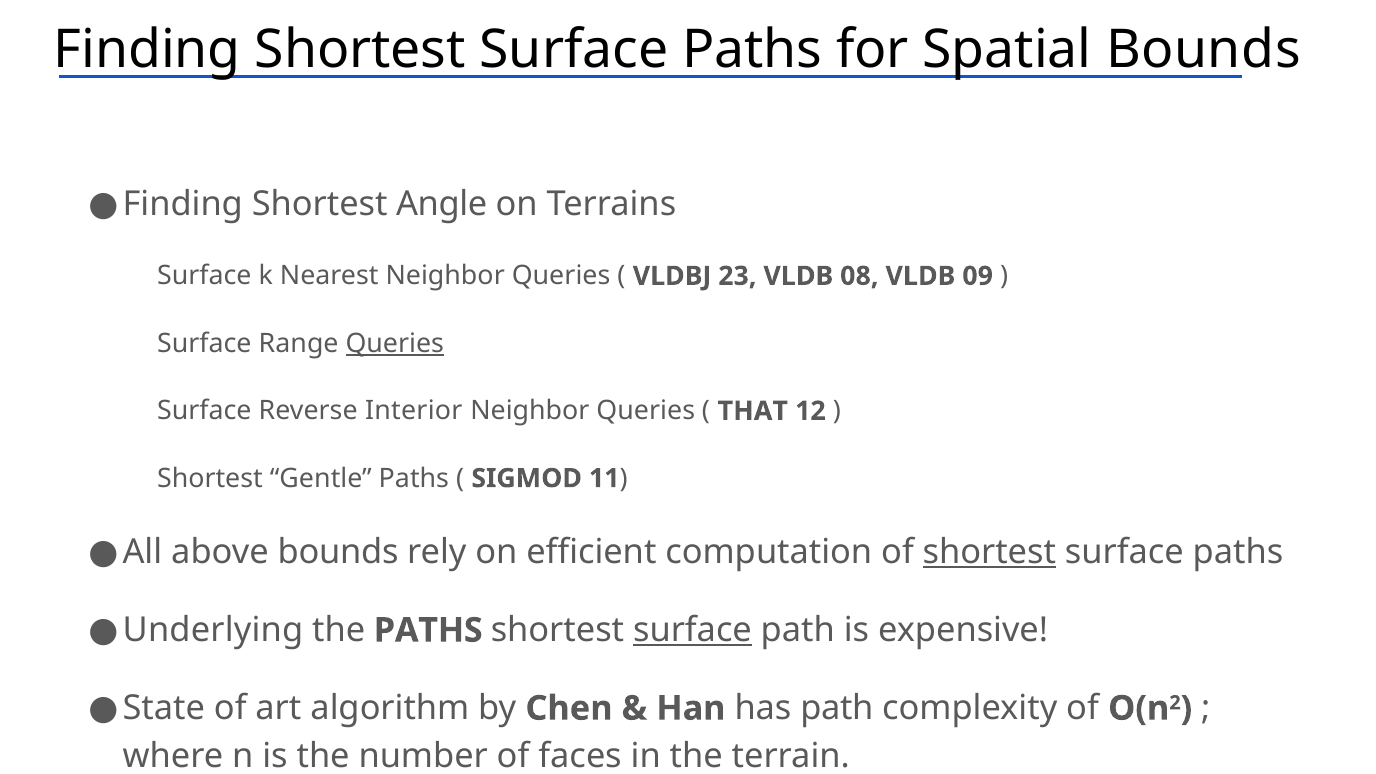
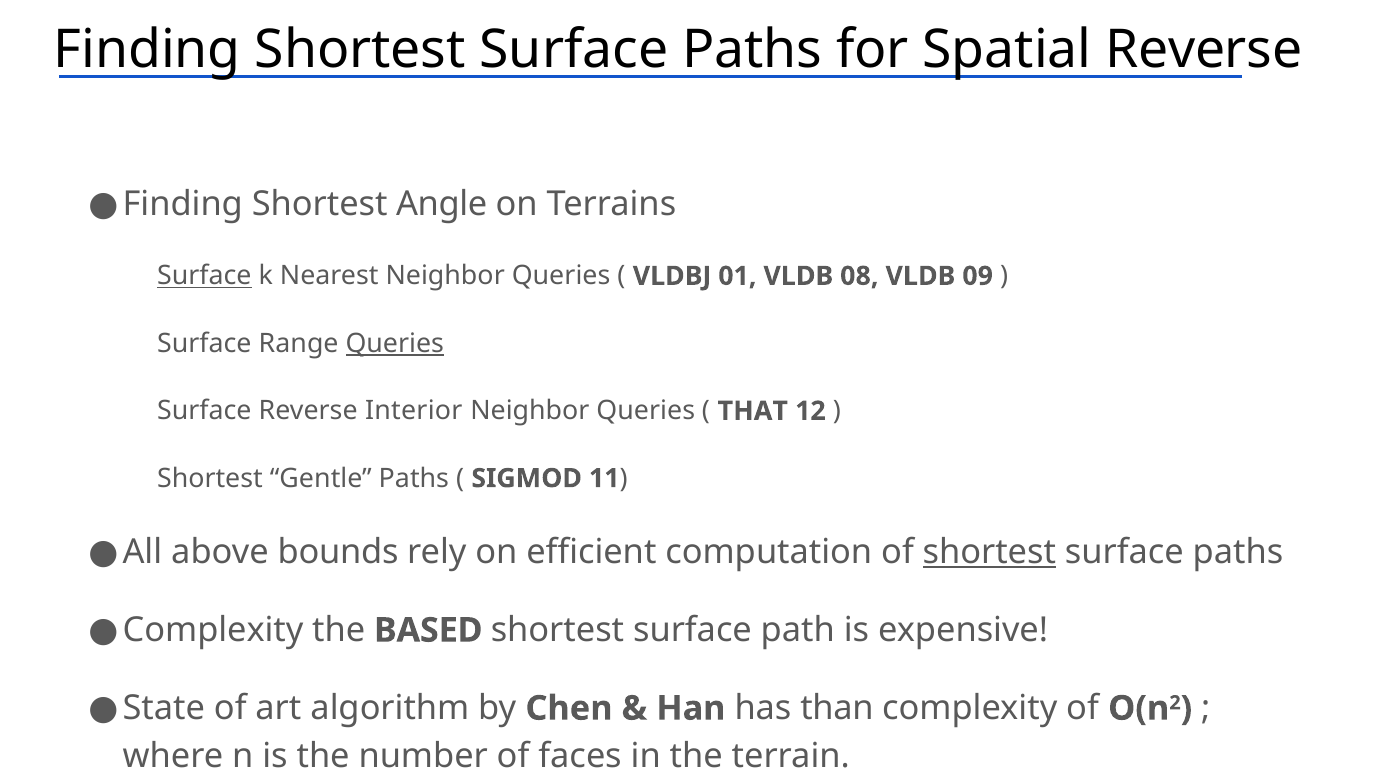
Spatial Bounds: Bounds -> Reverse (1204, 50)
Surface underline: none -> present (204, 276)
23: 23 -> 01 (737, 276)
Underlying: Underlying -> Complexity (213, 630)
the PATHS: PATHS -> BASED (428, 630)
surface underline: present -> none (692, 630)
has path: path -> than (837, 708)
